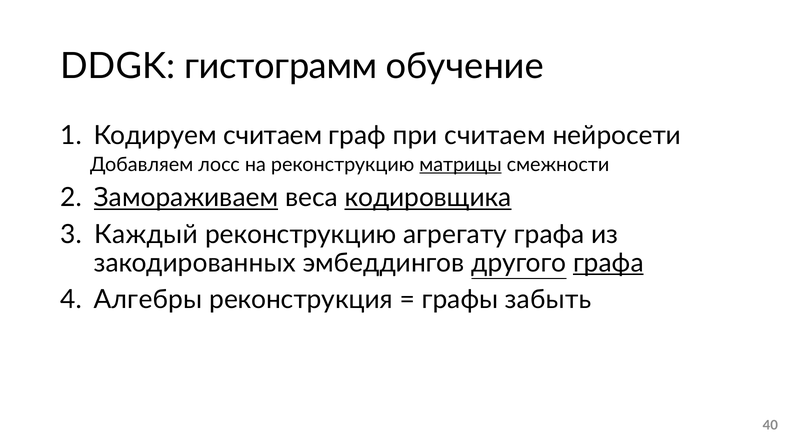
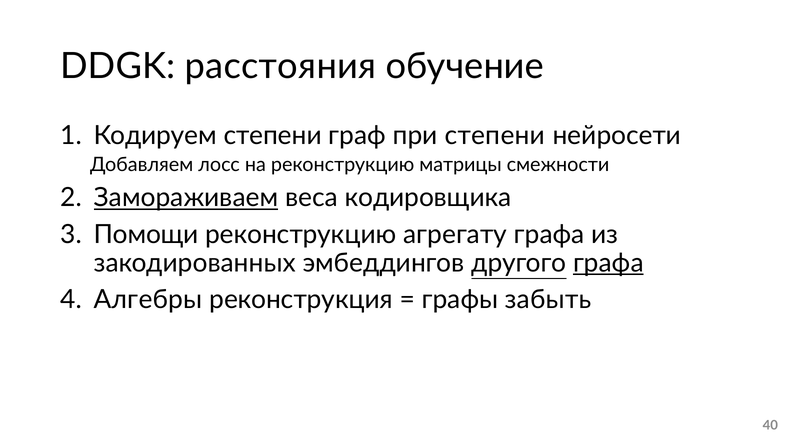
гистограмм: гистограмм -> расстояния (280, 67)
Кодируем считаем: считаем -> степени (273, 136)
при считаем: считаем -> степени (495, 136)
матрицы underline: present -> none (461, 165)
кодировщика underline: present -> none (428, 198)
Каждый: Каждый -> Помощи (146, 235)
